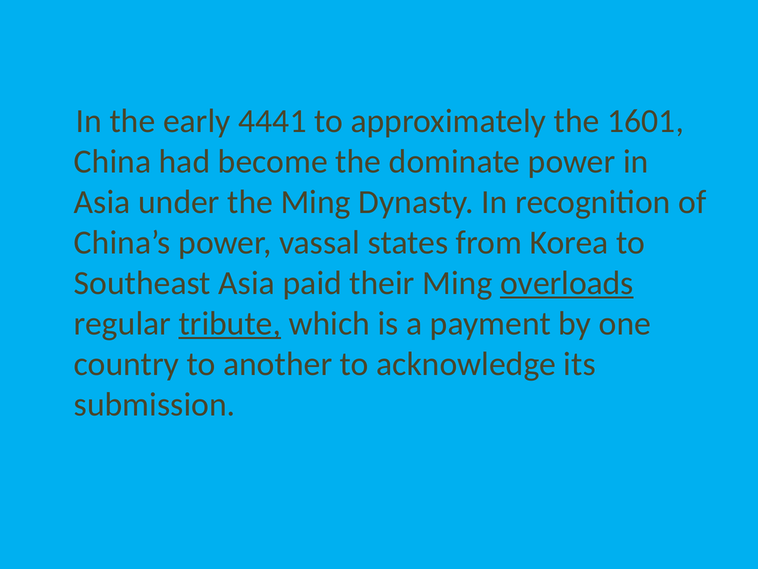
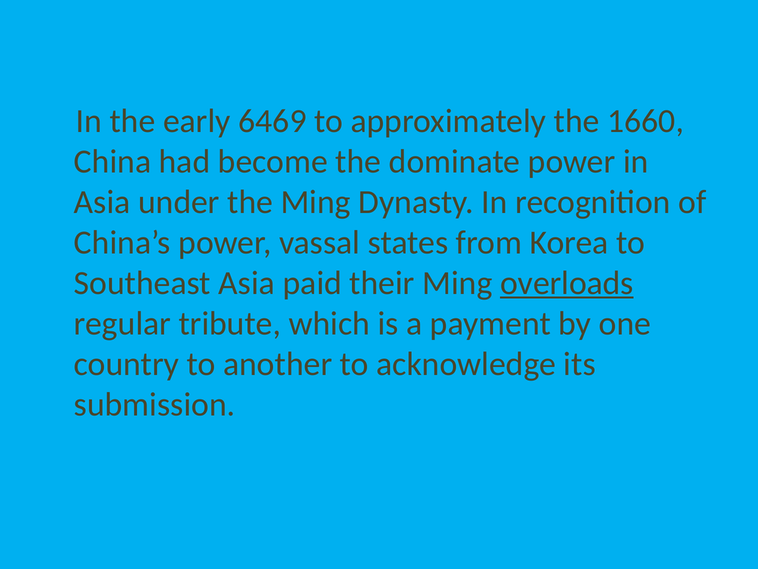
4441: 4441 -> 6469 (272, 121)
1601: 1601 -> 1660 (646, 121)
tribute underline: present -> none (230, 323)
